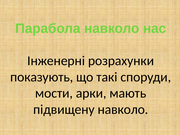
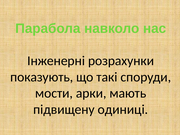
підвищену навколо: навколо -> одиниці (123, 109)
